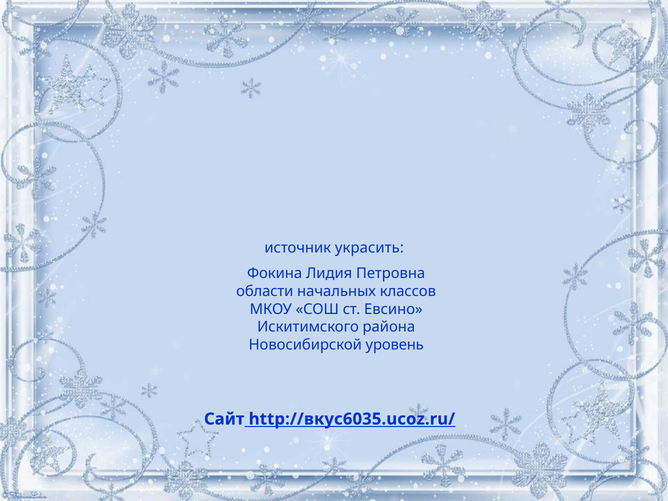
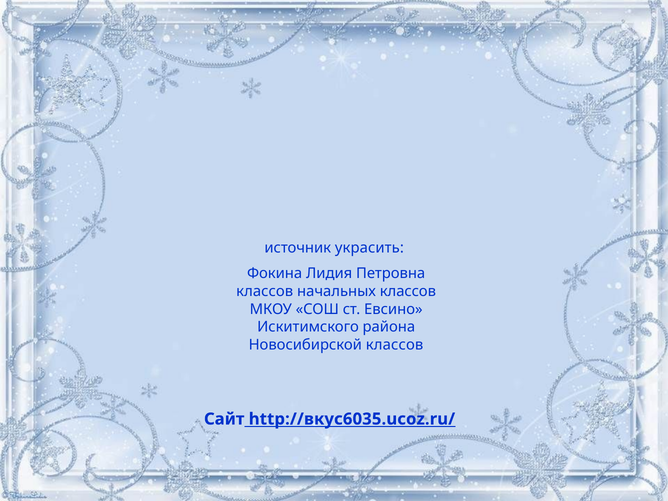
области: области -> классов (265, 291)
Новосибирской уровень: уровень -> классов (395, 345)
